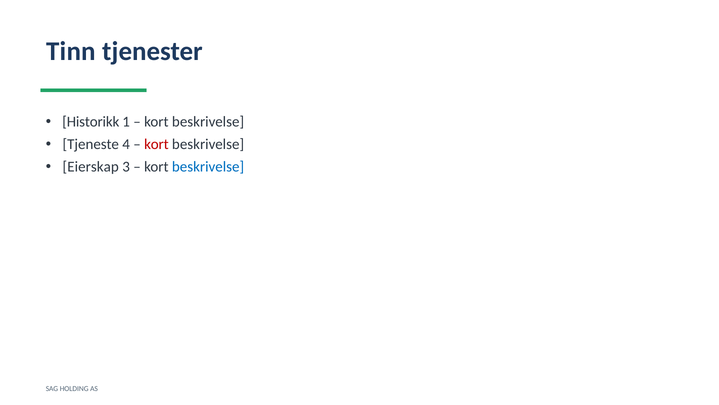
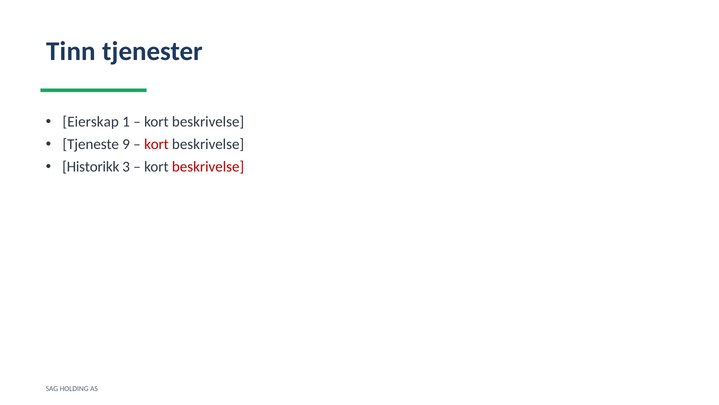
Historikk: Historikk -> Eierskap (91, 122)
4: 4 -> 9 (126, 144)
Eierskap: Eierskap -> Historikk (91, 167)
beskrivelse colour: blue -> red (208, 167)
